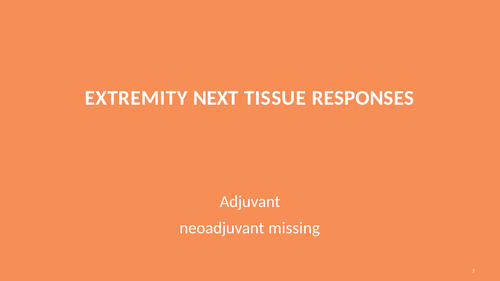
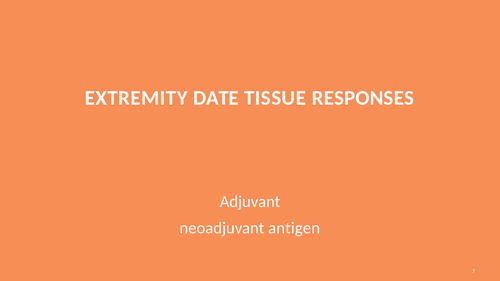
NEXT: NEXT -> DATE (216, 98)
missing: missing -> antigen (294, 228)
